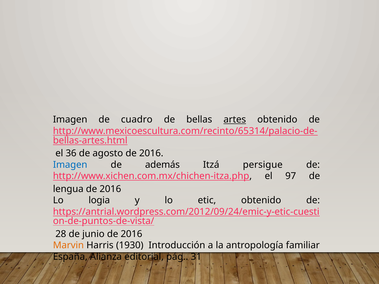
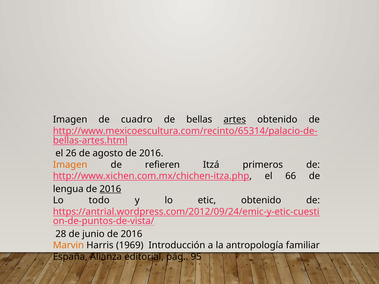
36: 36 -> 26 (71, 153)
Imagen colour: blue -> orange (70, 165)
además: además -> refieren (162, 165)
persigue: persigue -> primeros (263, 165)
97: 97 -> 66 (291, 176)
2016 underline: none -> present (110, 189)
logia: logia -> todo (99, 200)
1930: 1930 -> 1969 (130, 246)
31: 31 -> 95 (196, 257)
